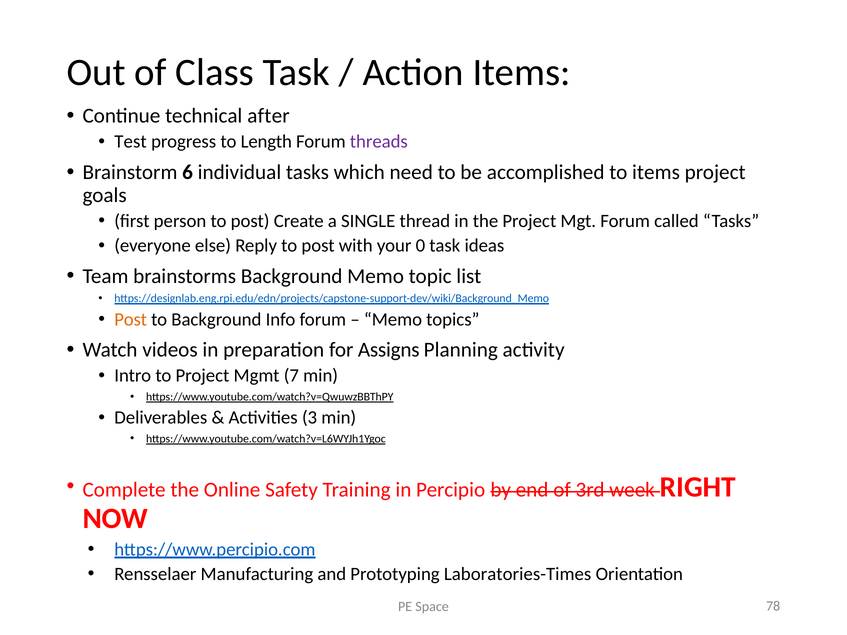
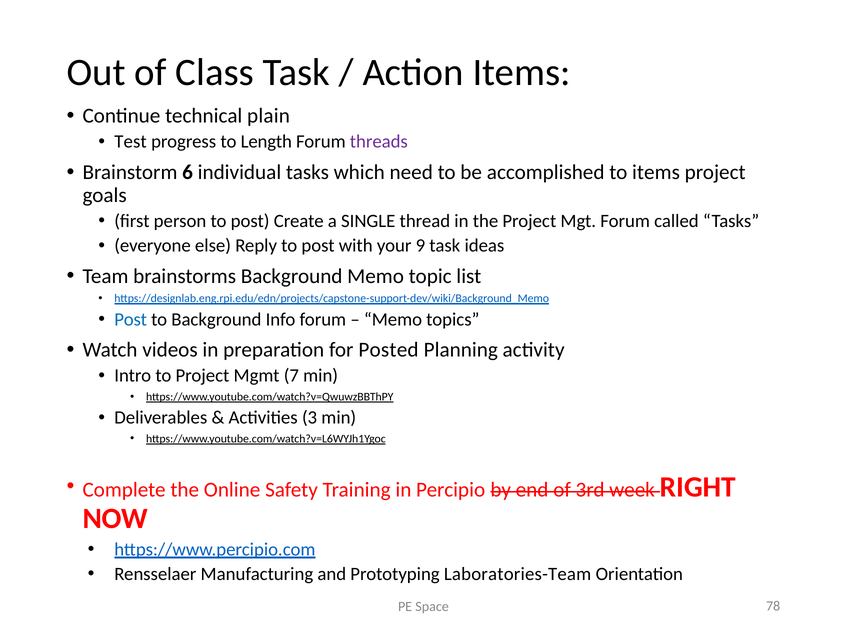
after: after -> plain (269, 116)
0: 0 -> 9 (420, 246)
Post colour: orange -> blue (131, 319)
Assigns: Assigns -> Posted (389, 350)
Laboratories-Times: Laboratories-Times -> Laboratories-Team (518, 574)
